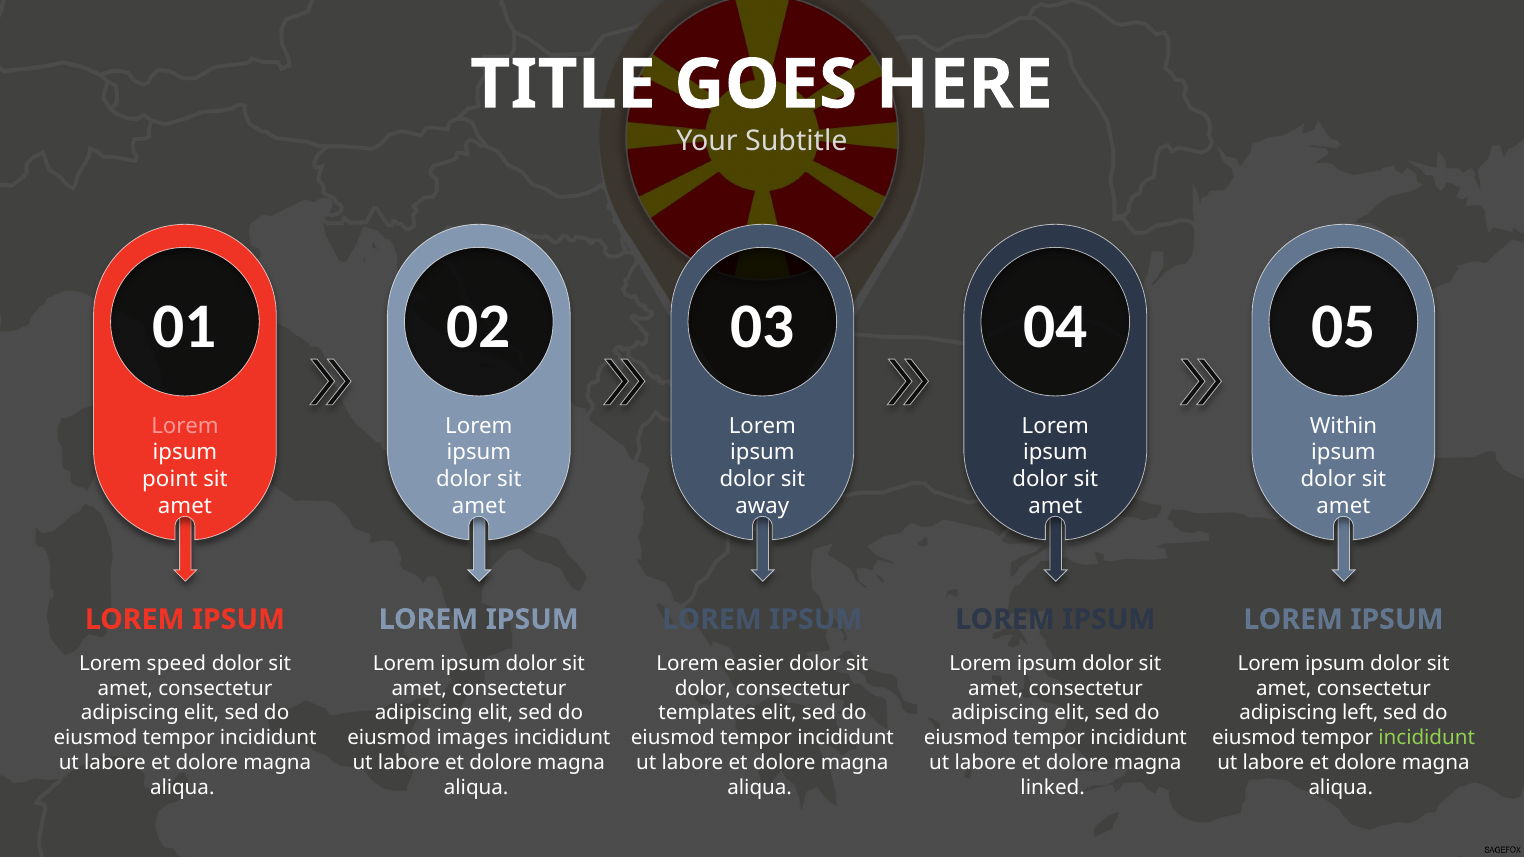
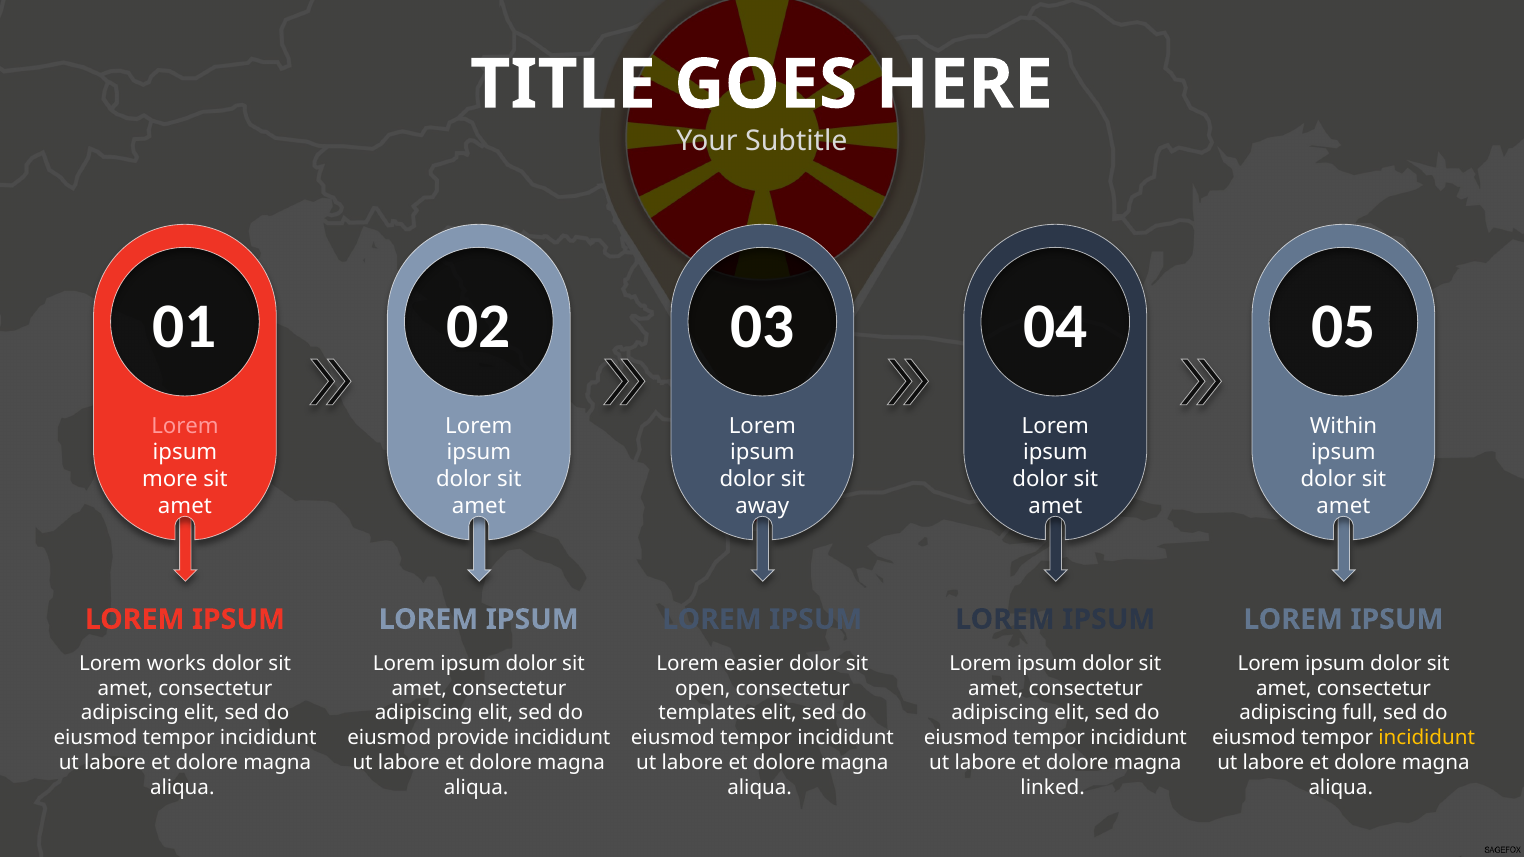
point: point -> more (170, 479)
speed: speed -> works (176, 664)
dolor: dolor -> open (703, 689)
left: left -> full (1360, 713)
images: images -> provide (473, 738)
incididunt colour: light green -> yellow (1427, 738)
